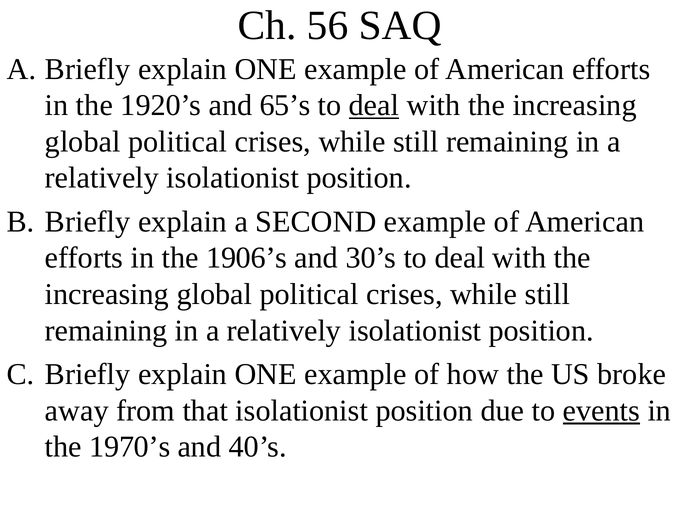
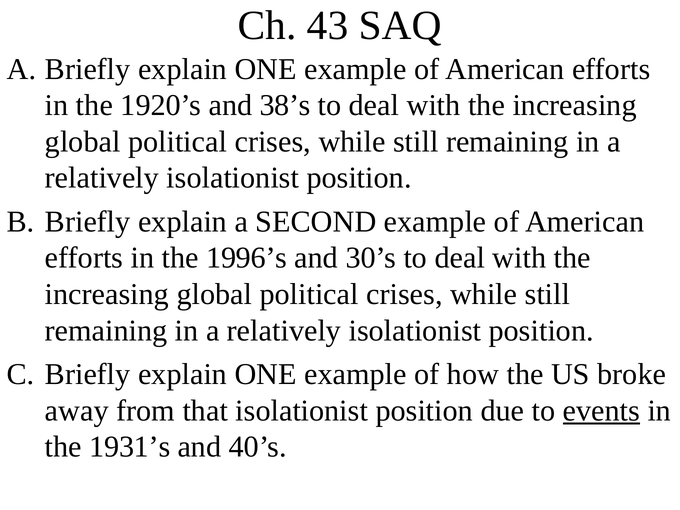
56: 56 -> 43 (328, 26)
65’s: 65’s -> 38’s (285, 105)
deal underline: present -> none (374, 105)
1906’s: 1906’s -> 1996’s (247, 258)
1970’s: 1970’s -> 1931’s (130, 447)
